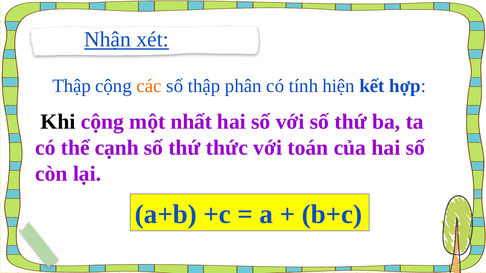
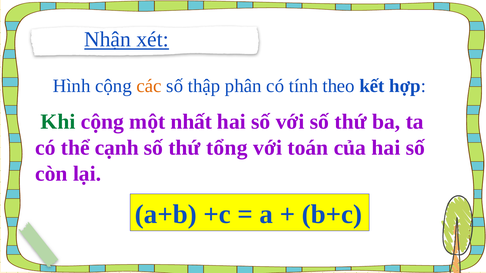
Thập: Thập -> Hình (72, 86)
hiện: hiện -> theo (339, 86)
Khi colour: black -> green (58, 122)
thức: thức -> tổng (227, 148)
